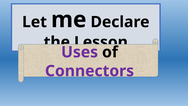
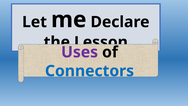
Connectors colour: purple -> blue (89, 71)
